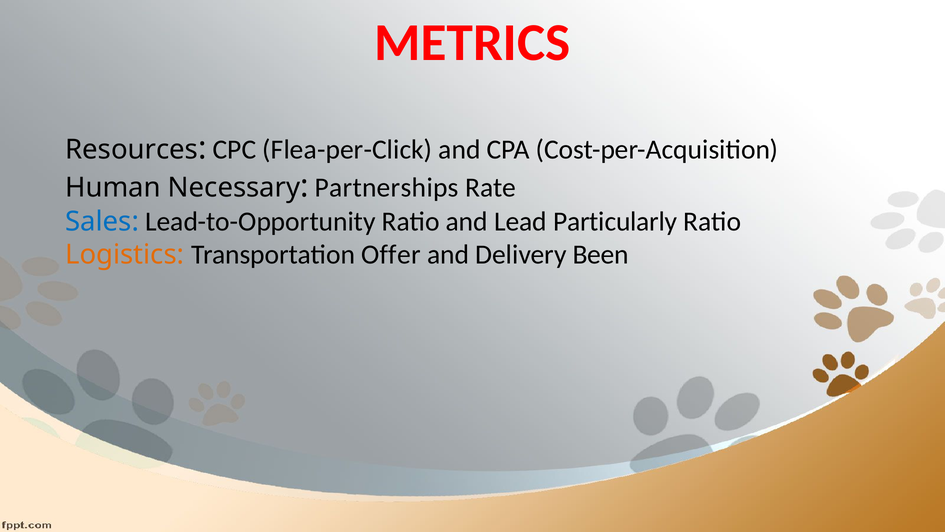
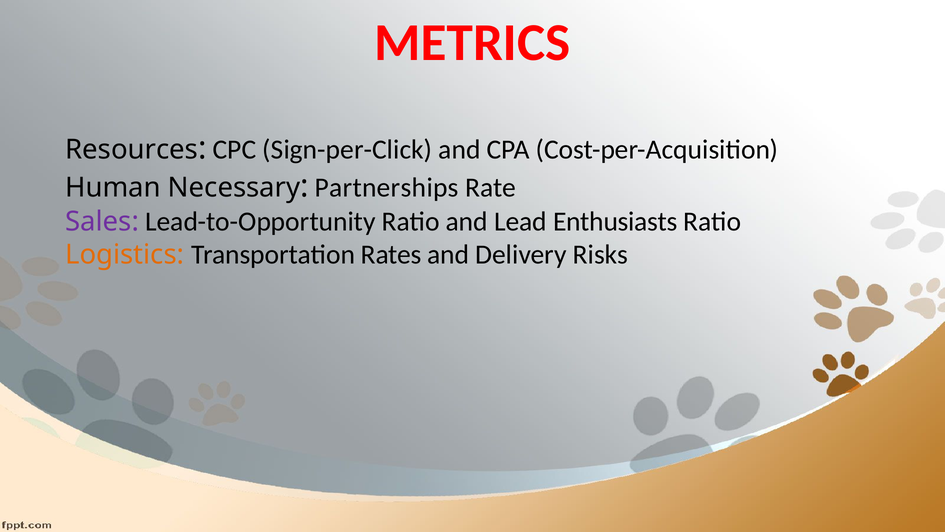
Flea-per-Click: Flea-per-Click -> Sign-per-Click (347, 150)
Sales colour: blue -> purple (102, 221)
Particularly: Particularly -> Enthusiasts (615, 221)
Offer: Offer -> Rates (391, 254)
Been: Been -> Risks (600, 254)
